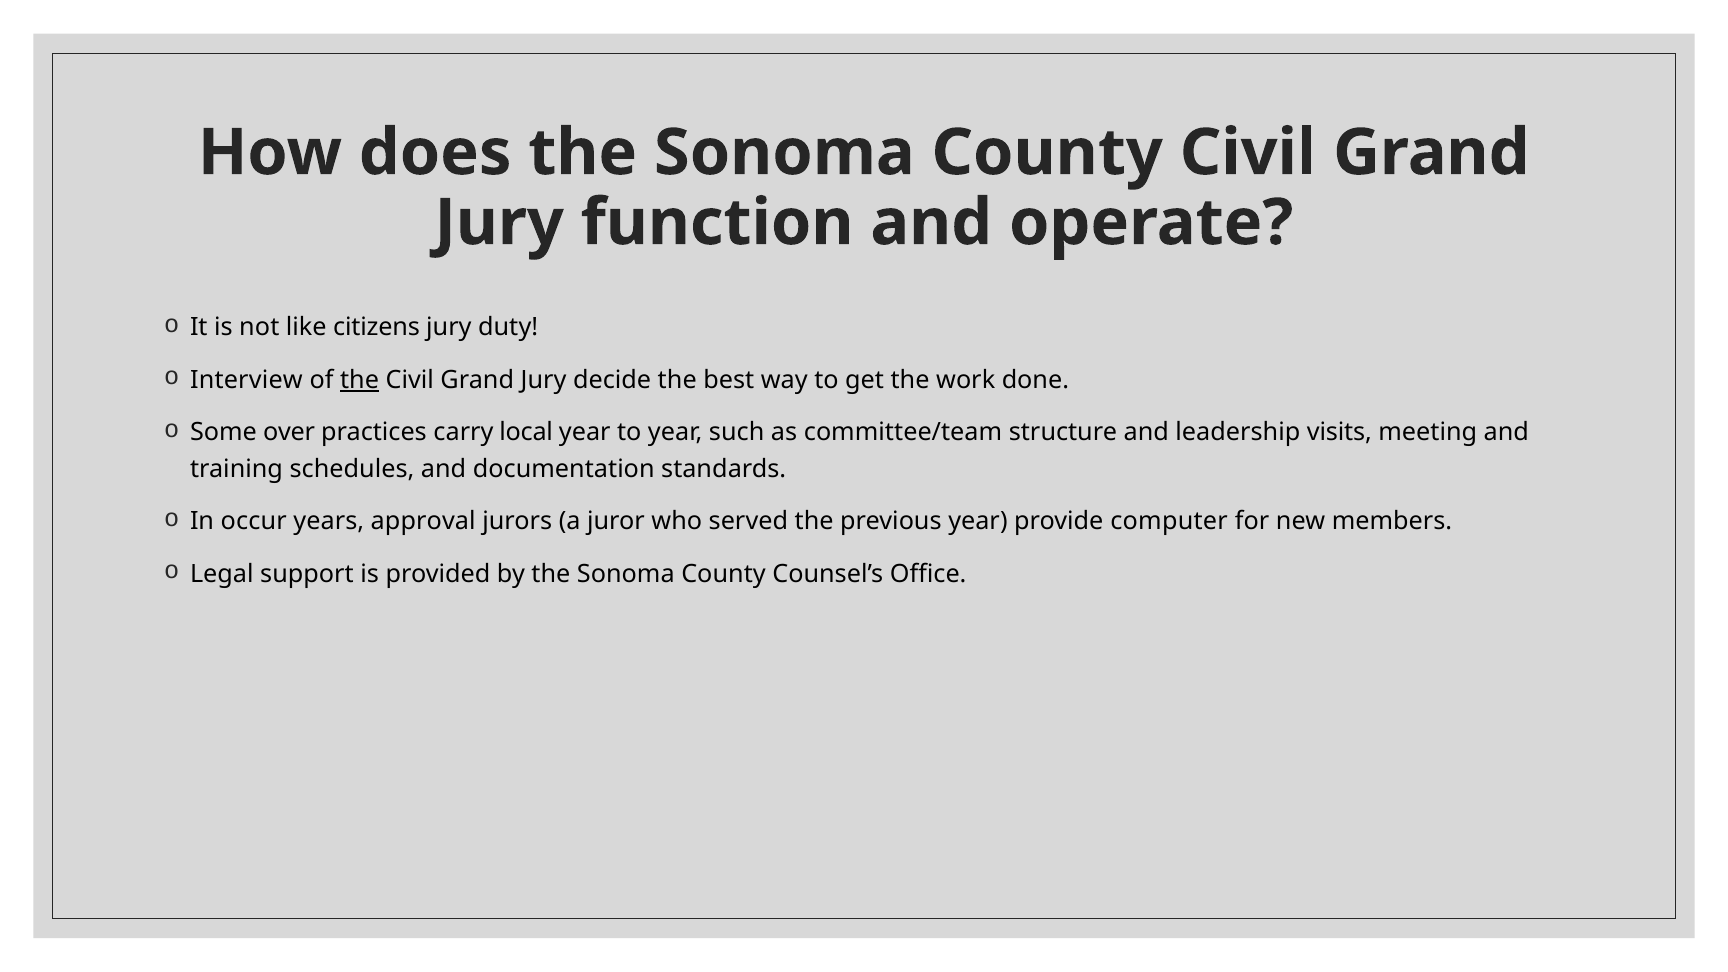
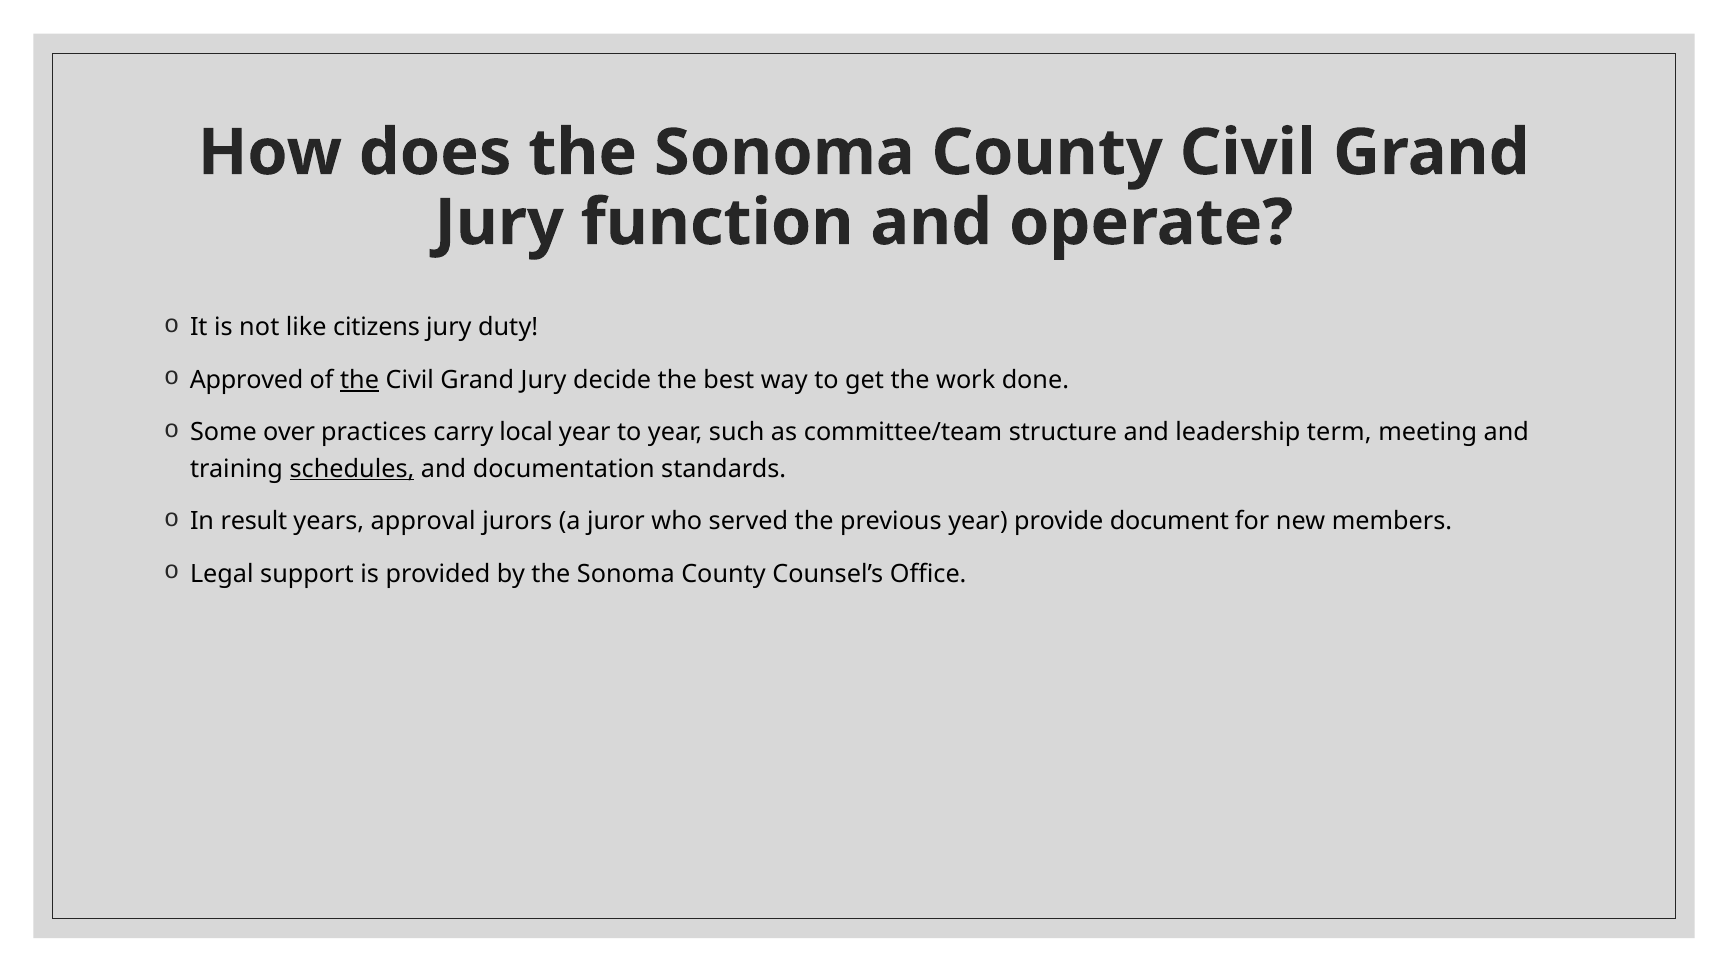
Interview: Interview -> Approved (247, 380)
visits: visits -> term (1339, 432)
schedules underline: none -> present (352, 469)
occur: occur -> result (254, 521)
computer: computer -> document (1169, 521)
